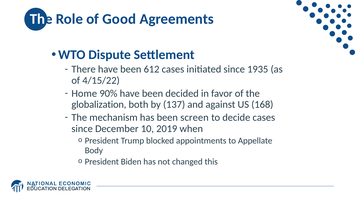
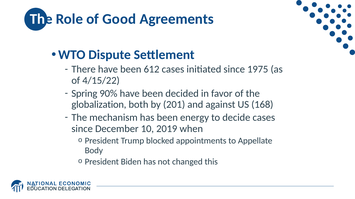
1935: 1935 -> 1975 (258, 70)
Home: Home -> Spring (84, 94)
137: 137 -> 201 (174, 105)
screen: screen -> energy (195, 118)
